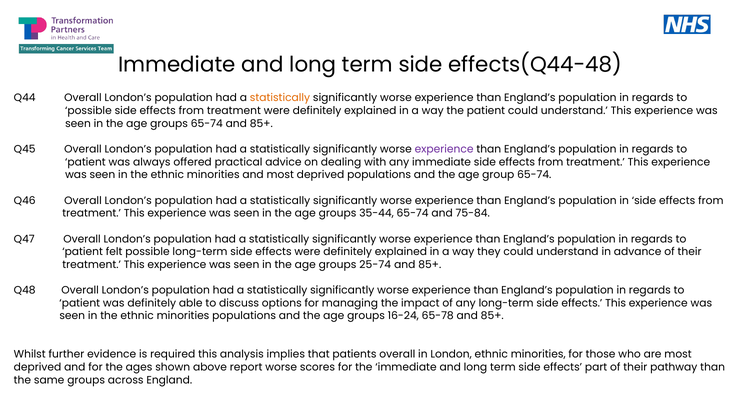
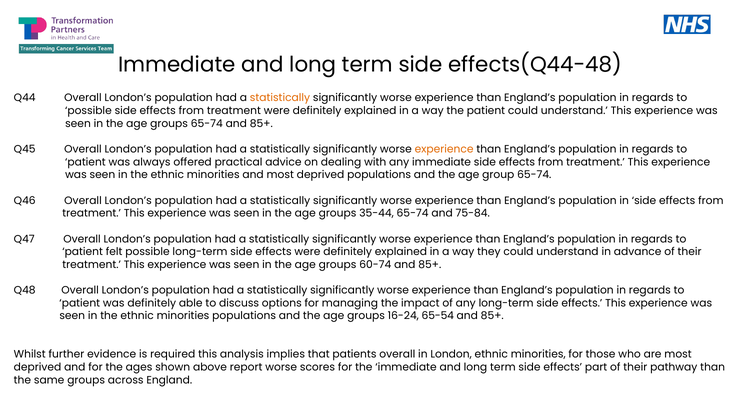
experience colour: purple -> orange (444, 149)
25-74: 25-74 -> 60-74 (375, 264)
65-78: 65-78 -> 65-54 (438, 316)
